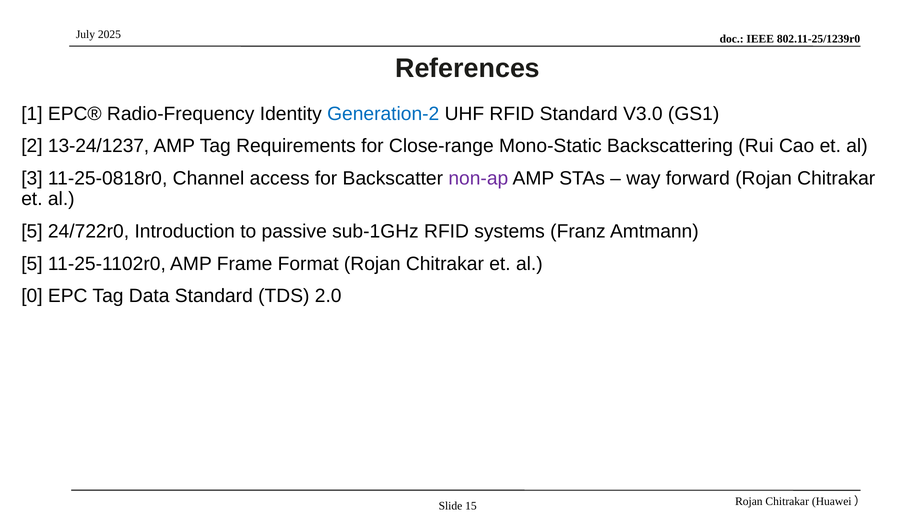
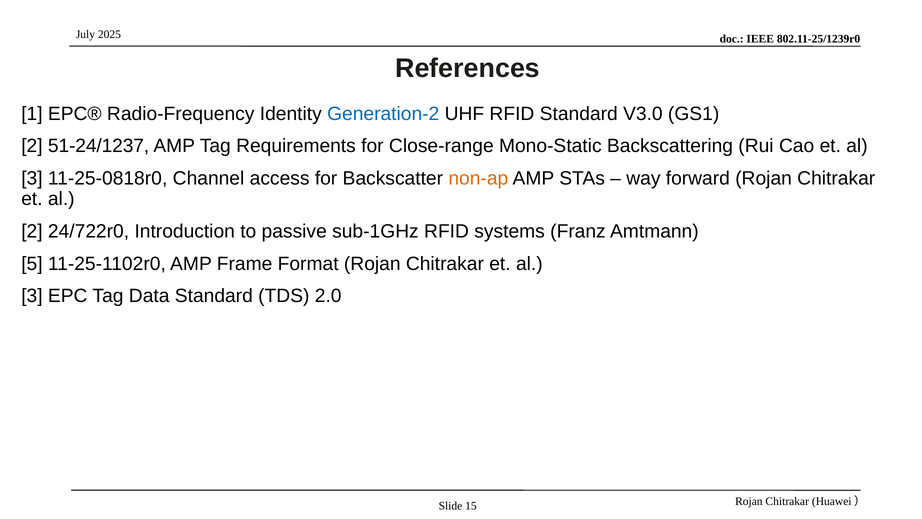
13-24/1237: 13-24/1237 -> 51-24/1237 (99, 146)
non-ap colour: purple -> orange (478, 178)
5: 5 -> 2 (32, 231)
0: 0 -> 3 (32, 296)
